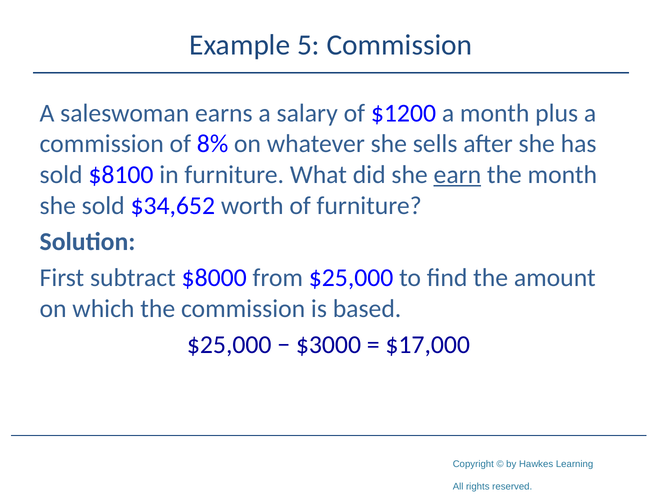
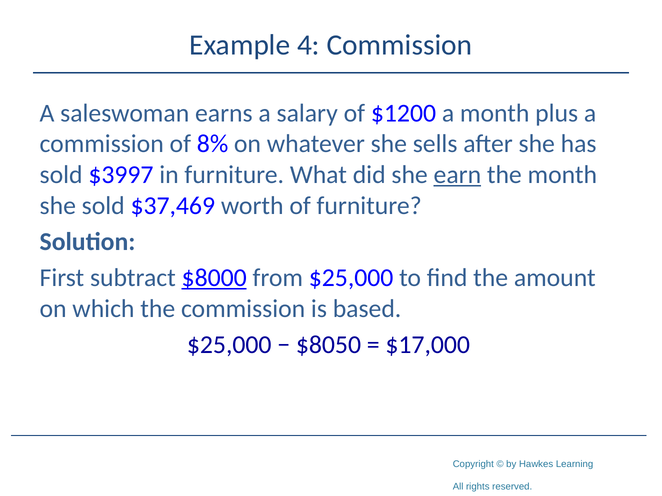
5: 5 -> 4 (308, 45)
$8100: $8100 -> $3997 (121, 175)
$34,652: $34,652 -> $37,469 (173, 206)
$8000 underline: none -> present (214, 278)
$3000: $3000 -> $8050 (328, 345)
